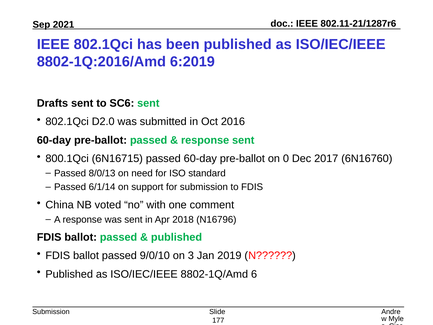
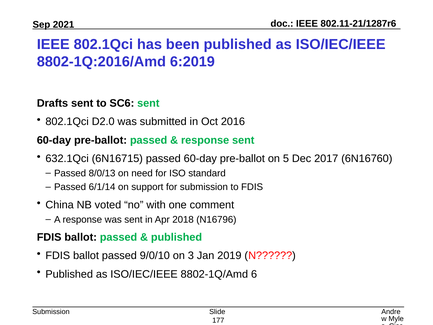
800.1Qci: 800.1Qci -> 632.1Qci (67, 158)
0: 0 -> 5 (286, 158)
